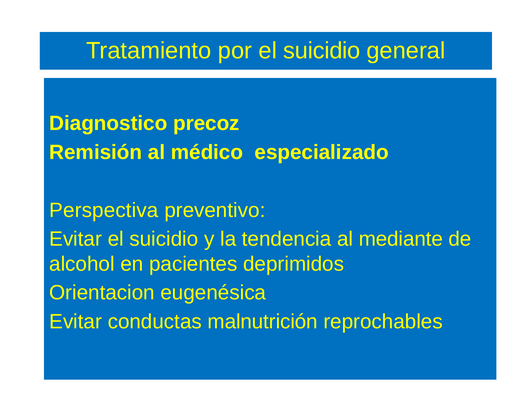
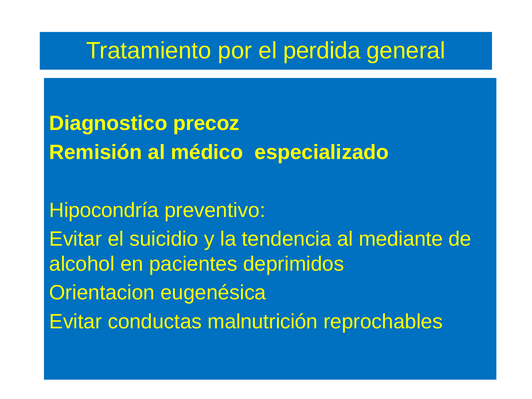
por el suicidio: suicidio -> perdida (322, 51)
Perspectiva: Perspectiva -> Hipocondría (104, 210)
